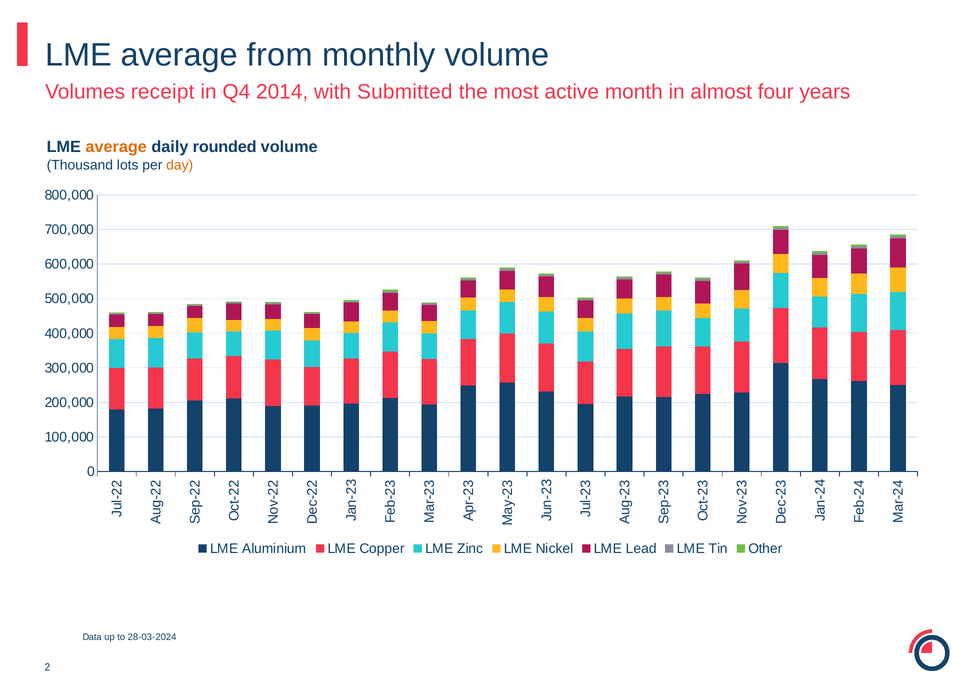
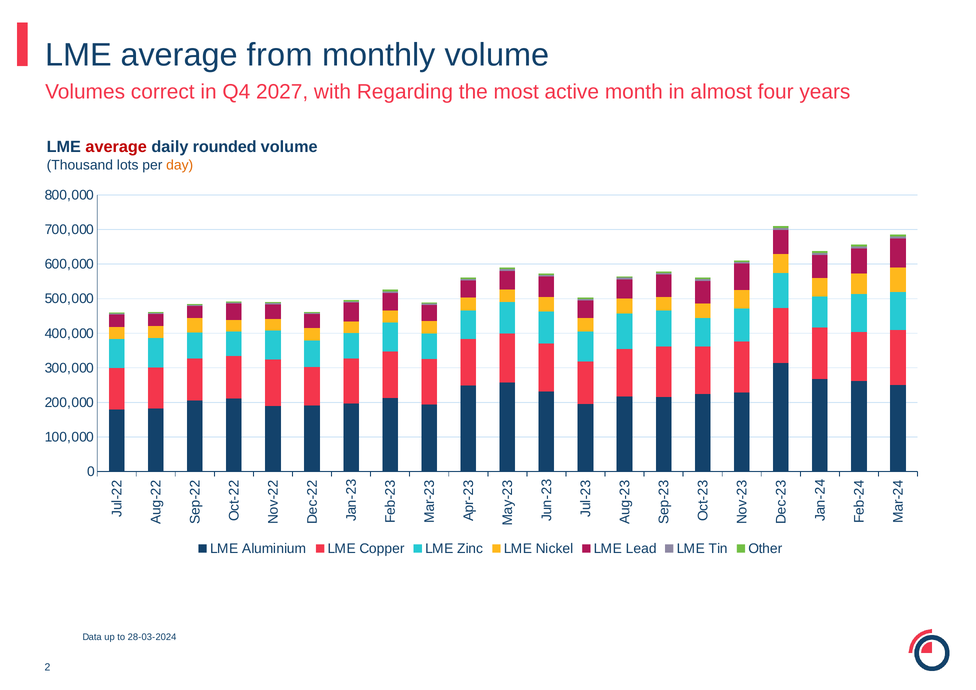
receipt: receipt -> correct (163, 92)
2014: 2014 -> 2027 (282, 92)
Submitted: Submitted -> Regarding (405, 92)
average colour: orange -> red (116, 147)
